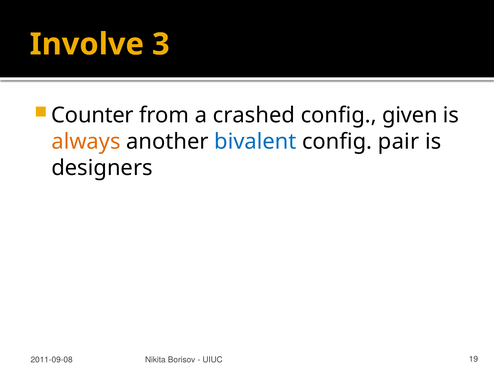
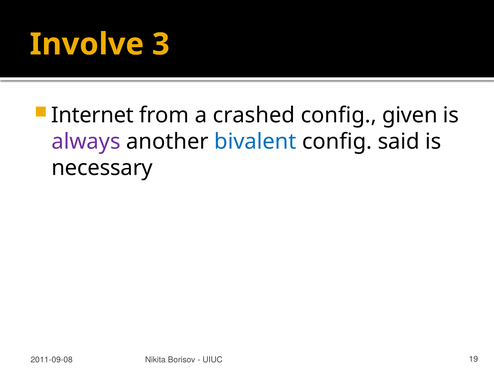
Counter: Counter -> Internet (92, 116)
always colour: orange -> purple (86, 142)
pair: pair -> said (399, 142)
designers: designers -> necessary (102, 168)
